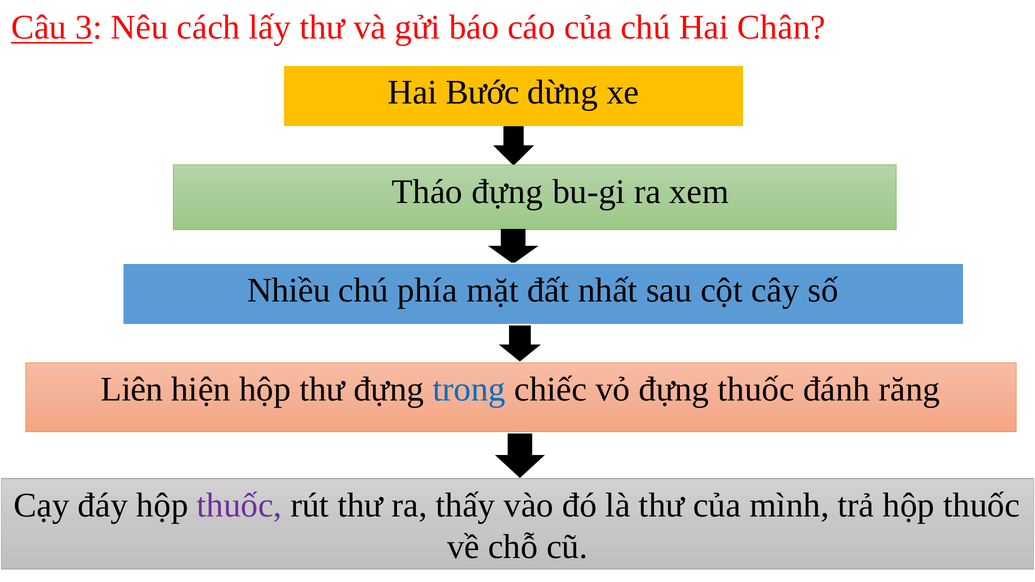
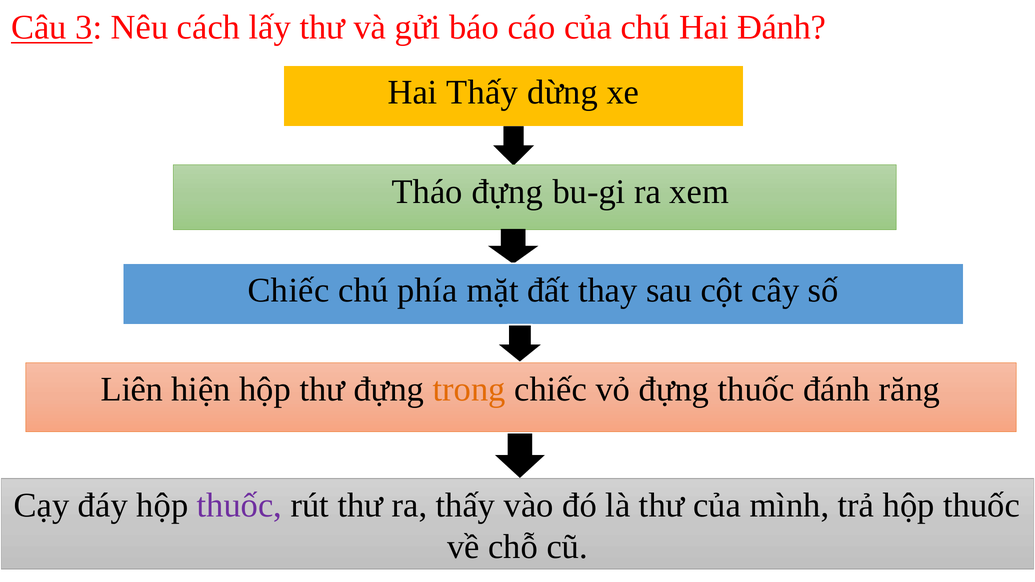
Hai Chân: Chân -> Đánh (782, 28)
Hai Bước: Bước -> Thấy (482, 92)
Nhiều: Nhiều -> Chiếc (289, 290)
nhất: nhất -> thay (608, 290)
trong colour: blue -> orange (469, 390)
